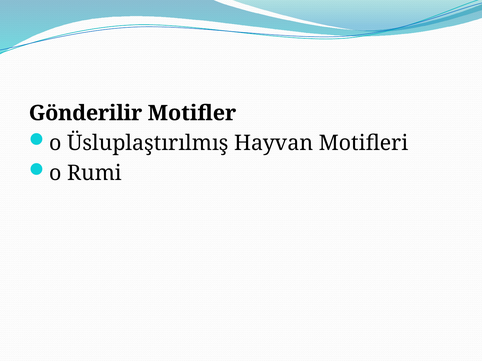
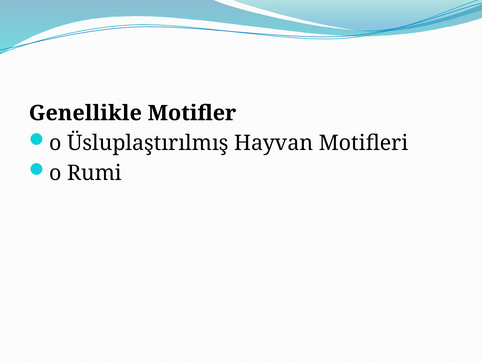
Gönderilir: Gönderilir -> Genellikle (85, 113)
